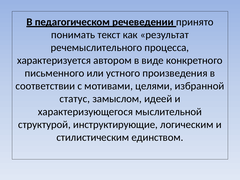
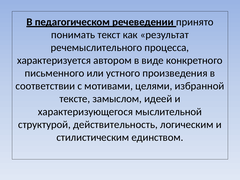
статус: статус -> тексте (75, 99)
инструктирующие: инструктирующие -> действительность (115, 125)
